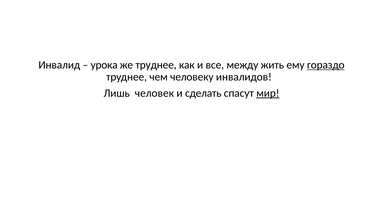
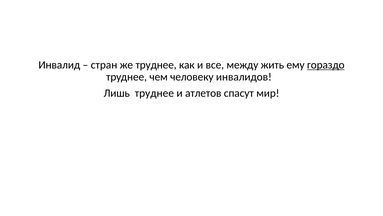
урока: урока -> стран (104, 65)
Лишь человек: человек -> труднее (154, 93)
сделать: сделать -> атлетов (203, 93)
мир underline: present -> none (268, 93)
